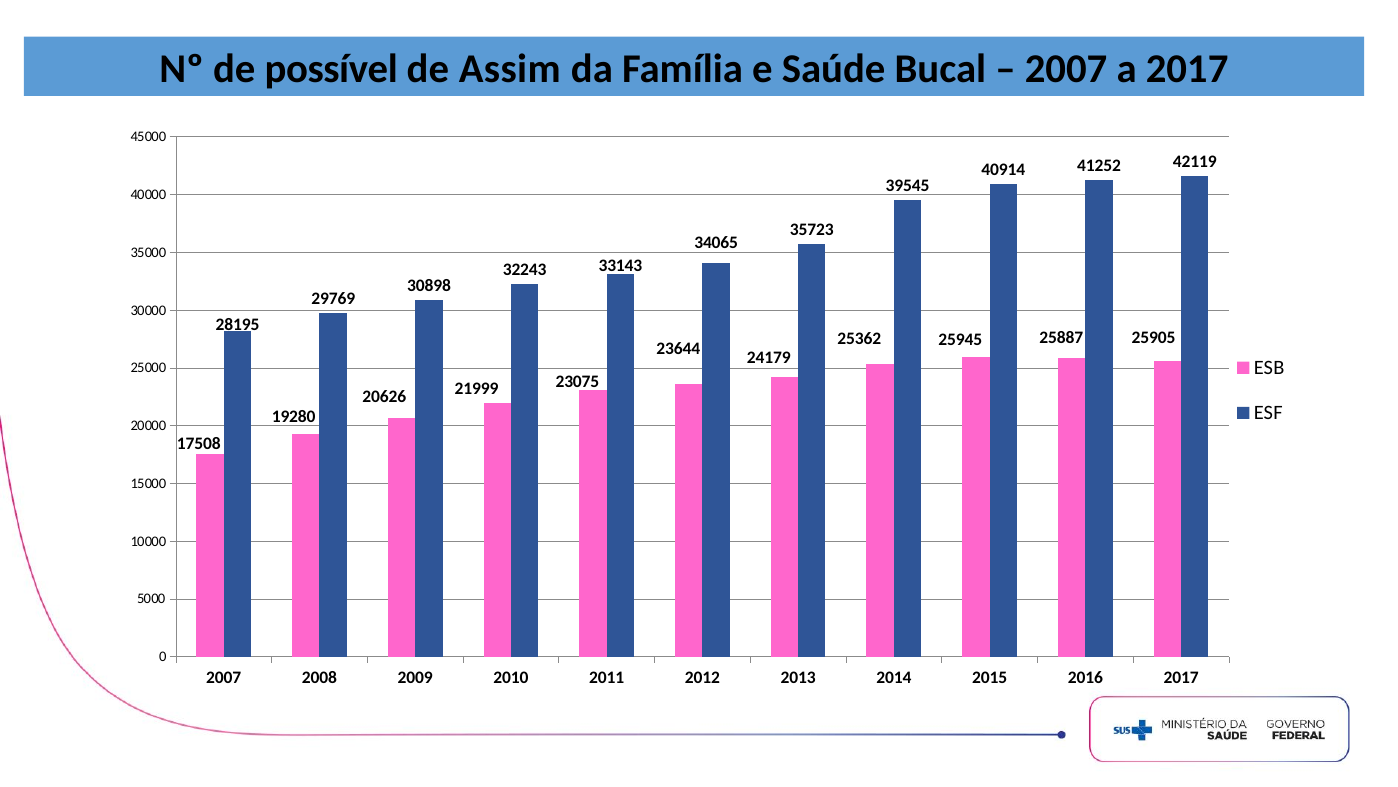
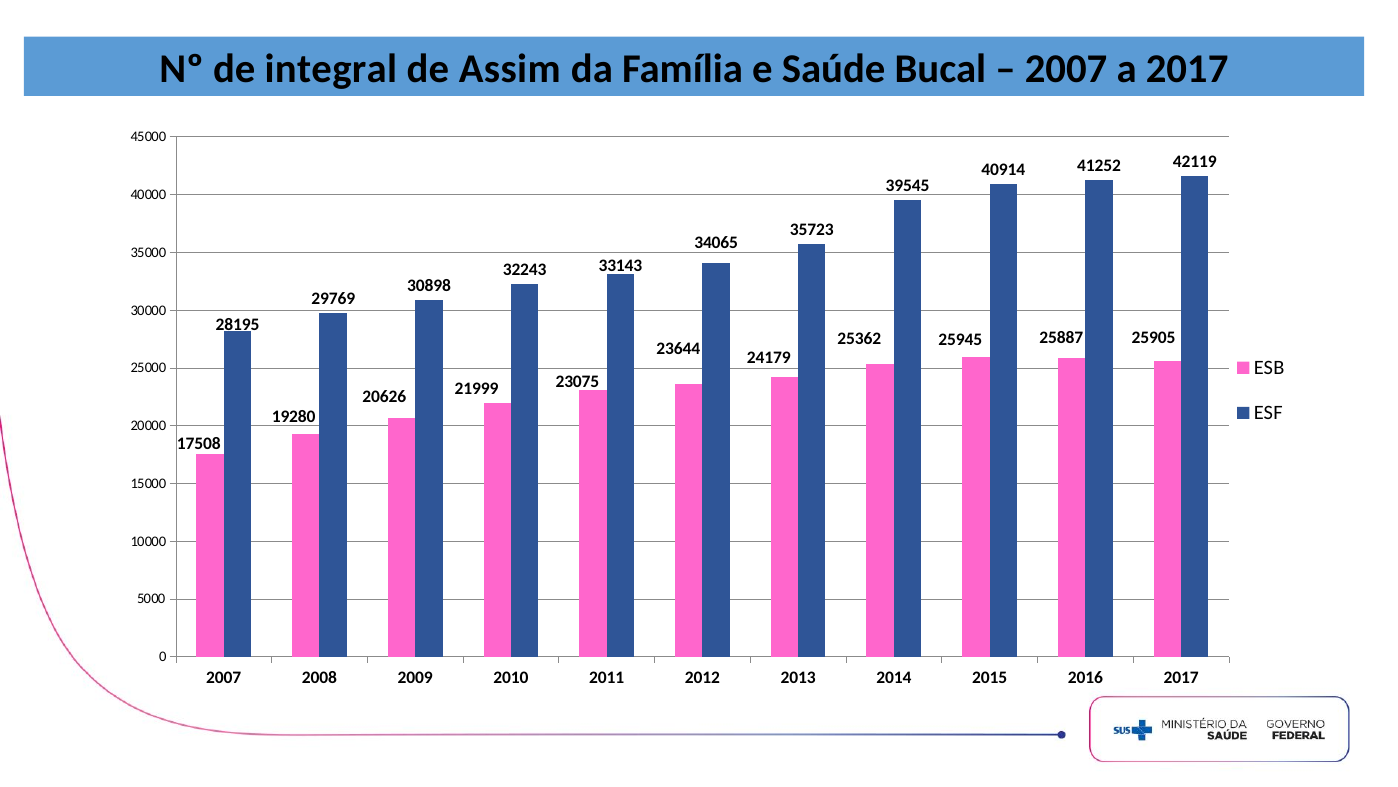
possível: possível -> integral (331, 69)
